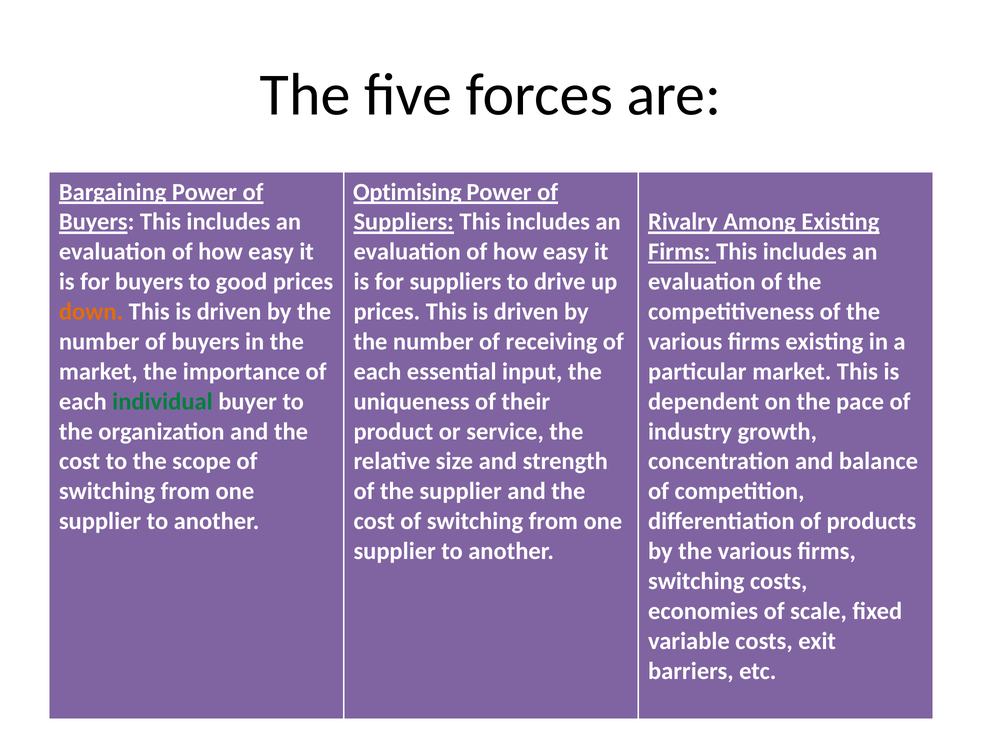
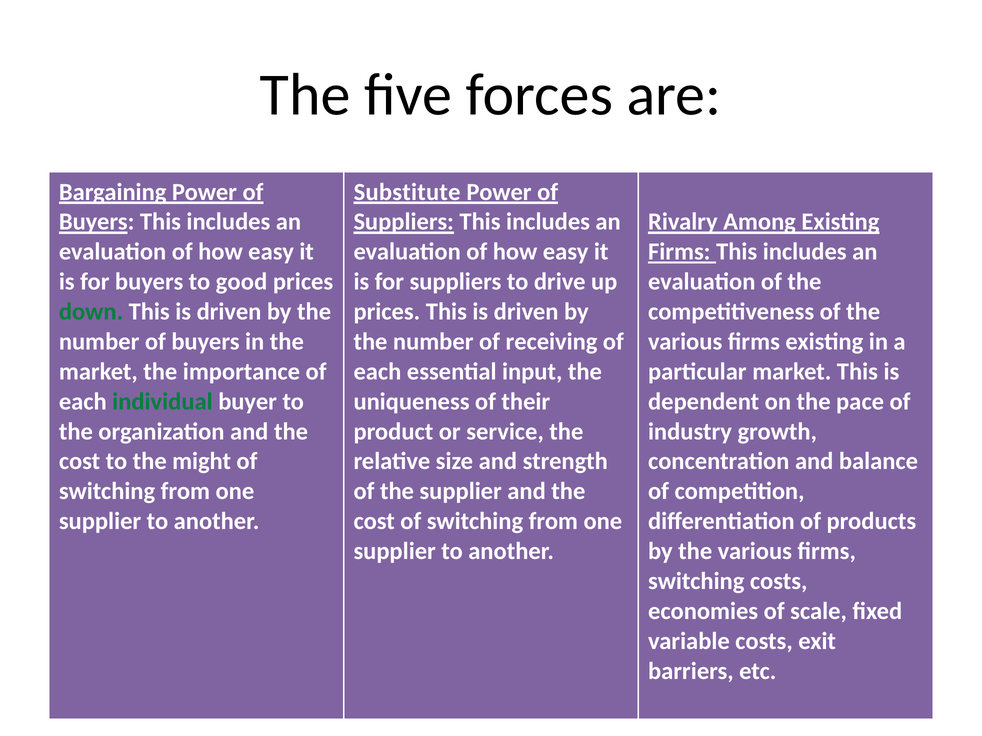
Optimising: Optimising -> Substitute (407, 192)
down colour: orange -> green (91, 312)
scope: scope -> might (202, 462)
